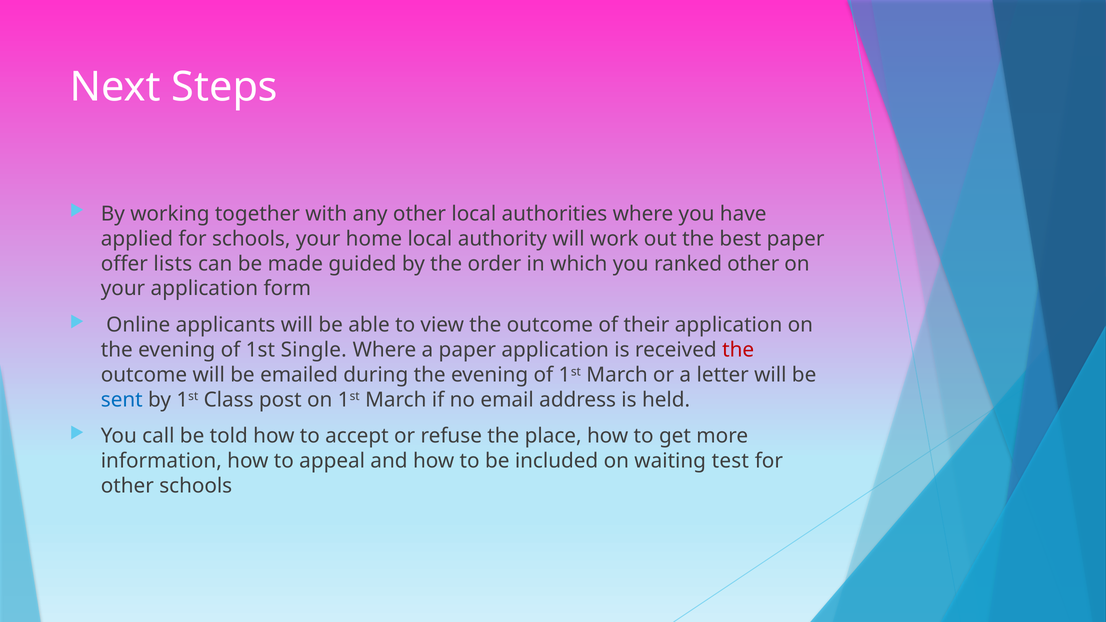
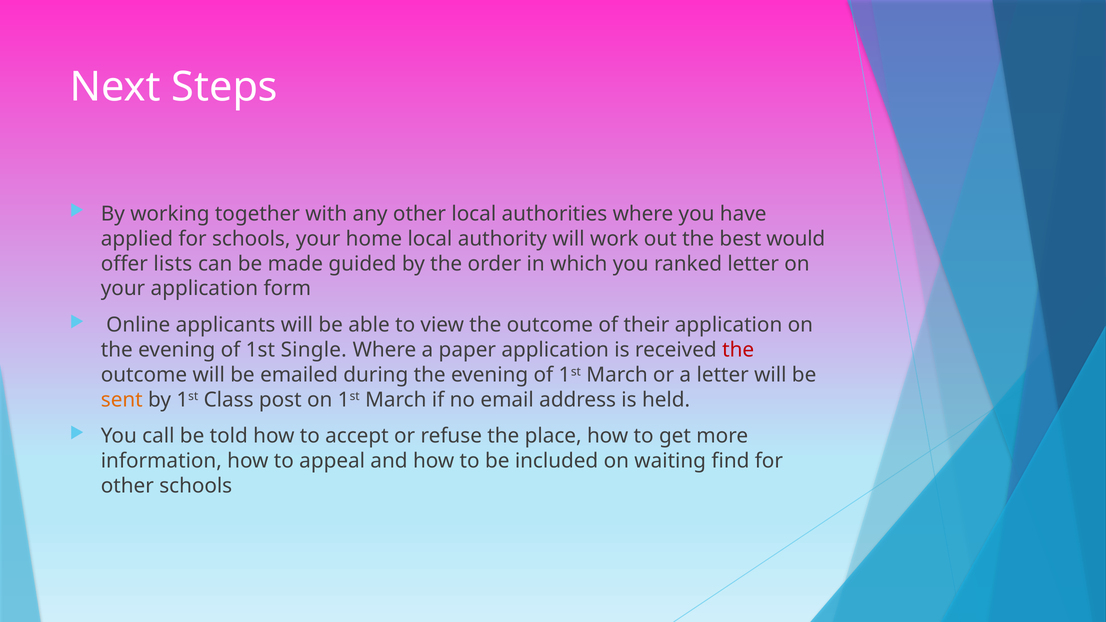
best paper: paper -> would (796, 239)
ranked other: other -> letter (753, 264)
sent colour: blue -> orange (122, 400)
test: test -> find (730, 461)
